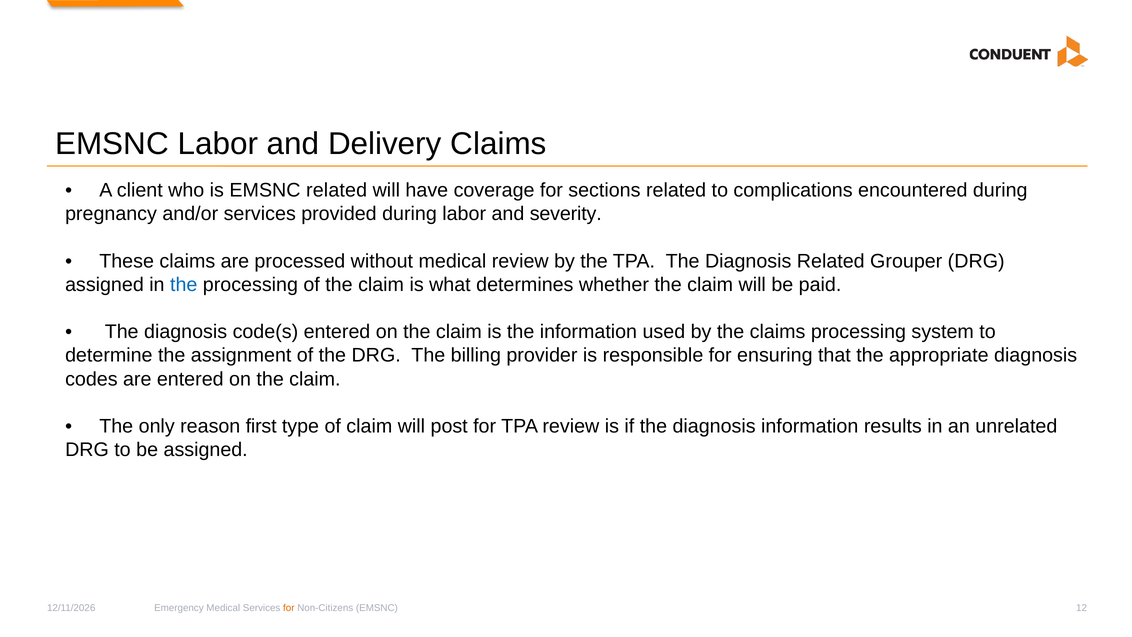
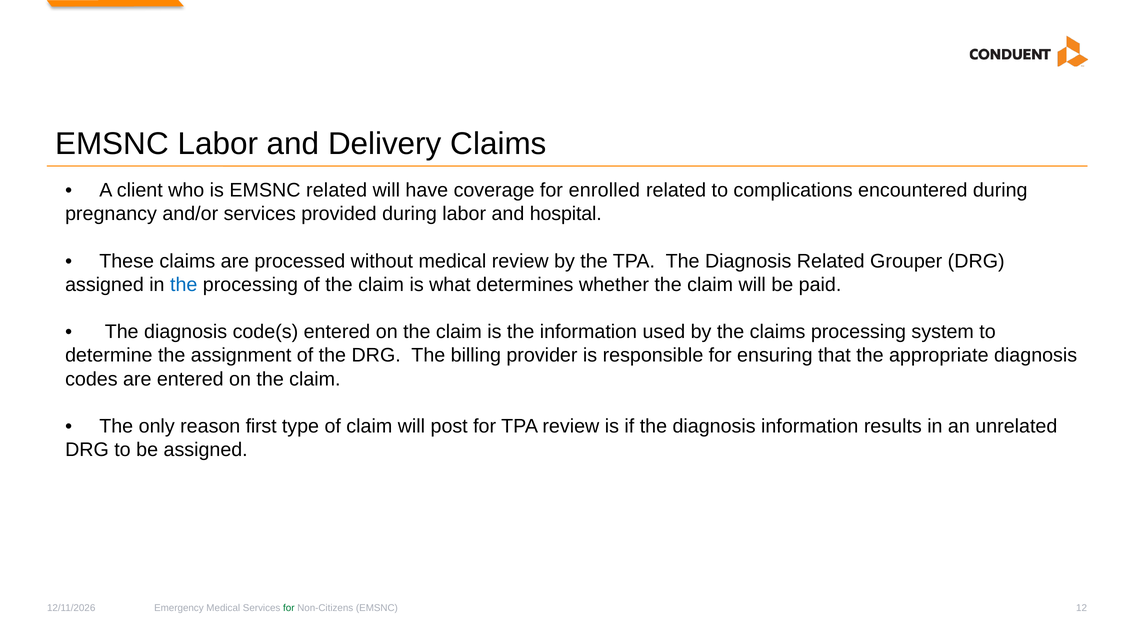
sections: sections -> enrolled (604, 190)
severity: severity -> hospital (566, 214)
for colour: orange -> green (289, 608)
